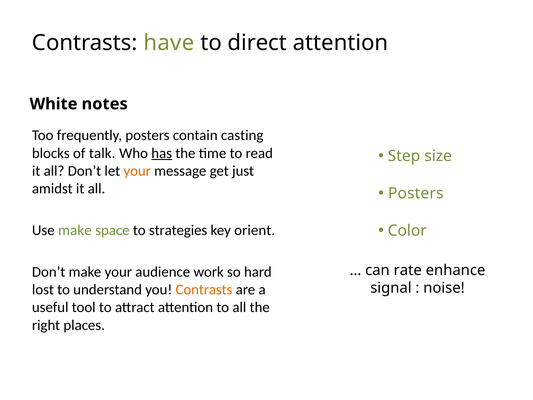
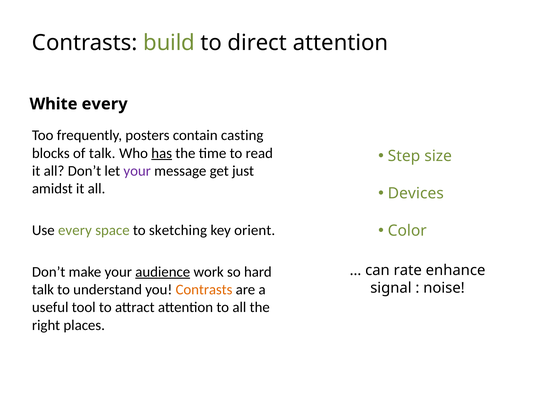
have: have -> build (169, 43)
White notes: notes -> every (105, 104)
your colour: orange -> purple (137, 171)
Posters: Posters -> Devices (416, 193)
Use make: make -> every (75, 230)
strategies: strategies -> sketching (178, 230)
audience underline: none -> present (163, 272)
lost: lost -> talk (43, 289)
